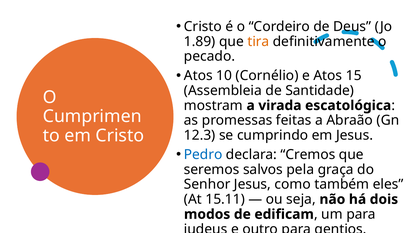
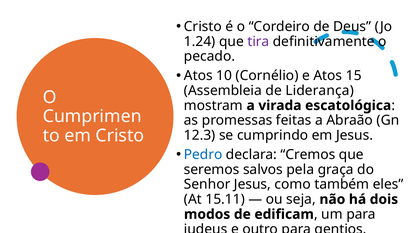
1.89: 1.89 -> 1.24 (200, 41)
tira colour: orange -> purple (258, 41)
Santidade: Santidade -> Liderança (320, 91)
